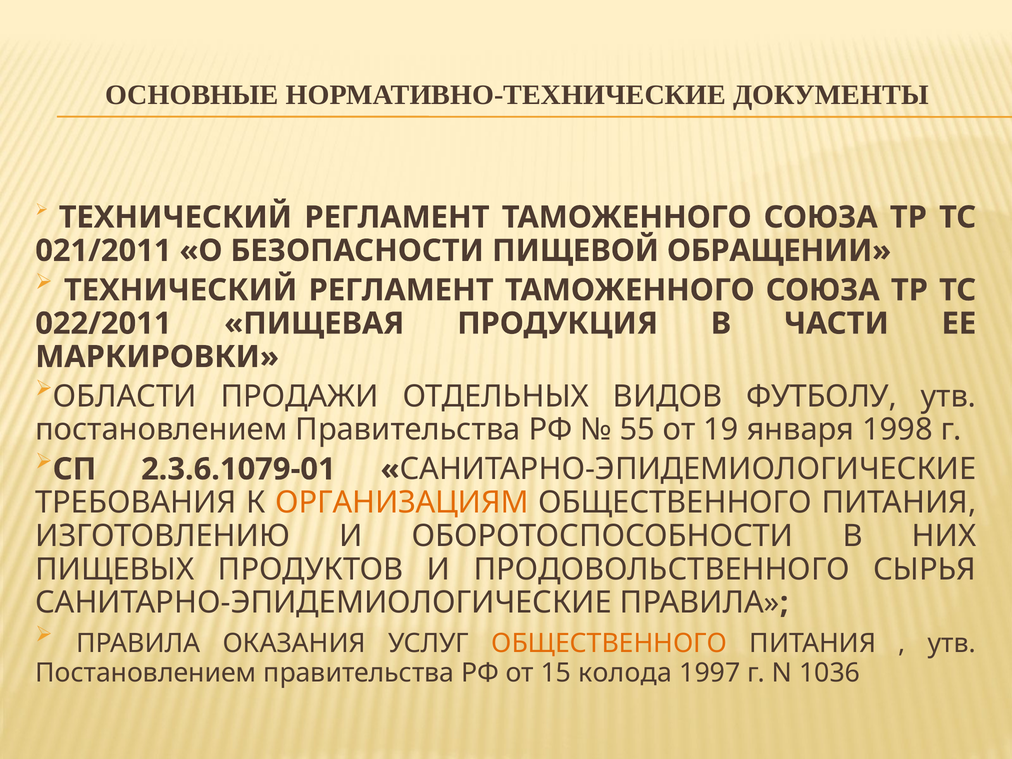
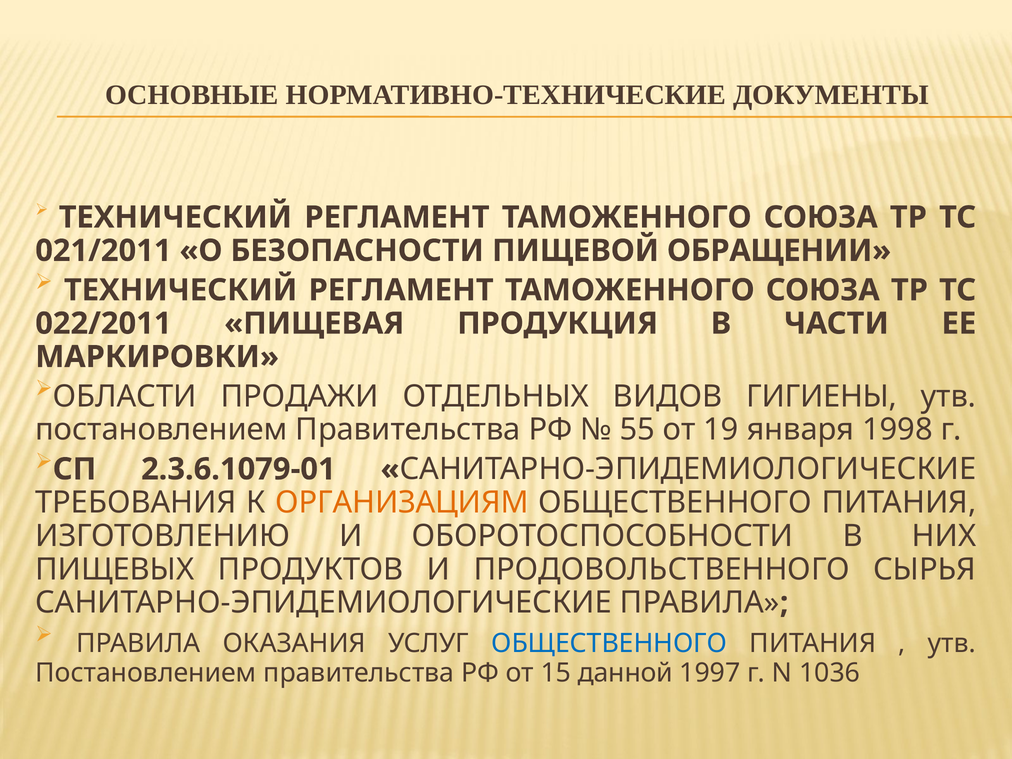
ФУТБОЛУ: ФУТБОЛУ -> ГИГИЕНЫ (822, 396)
ОБЩЕСТВЕННОГО colour: orange -> blue (609, 644)
колода: колода -> данной (625, 673)
